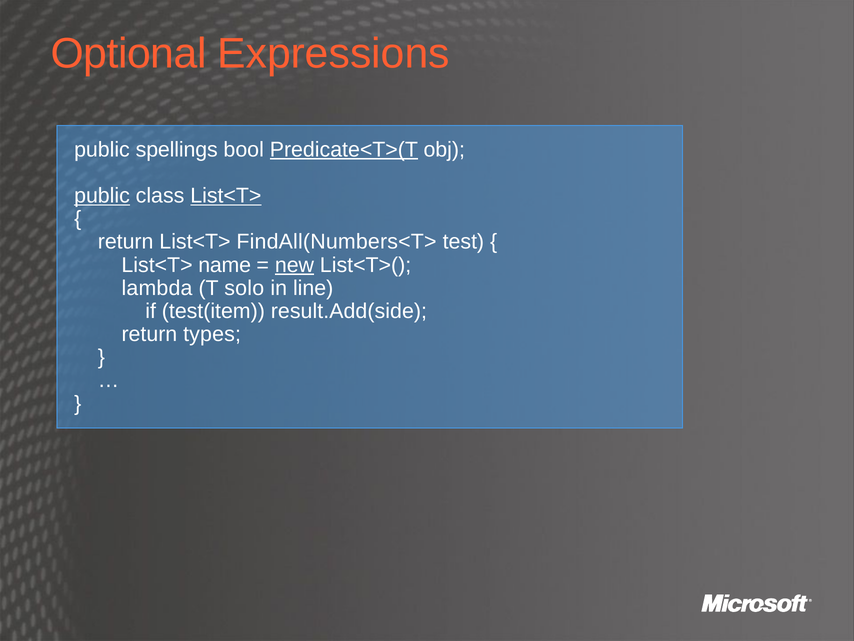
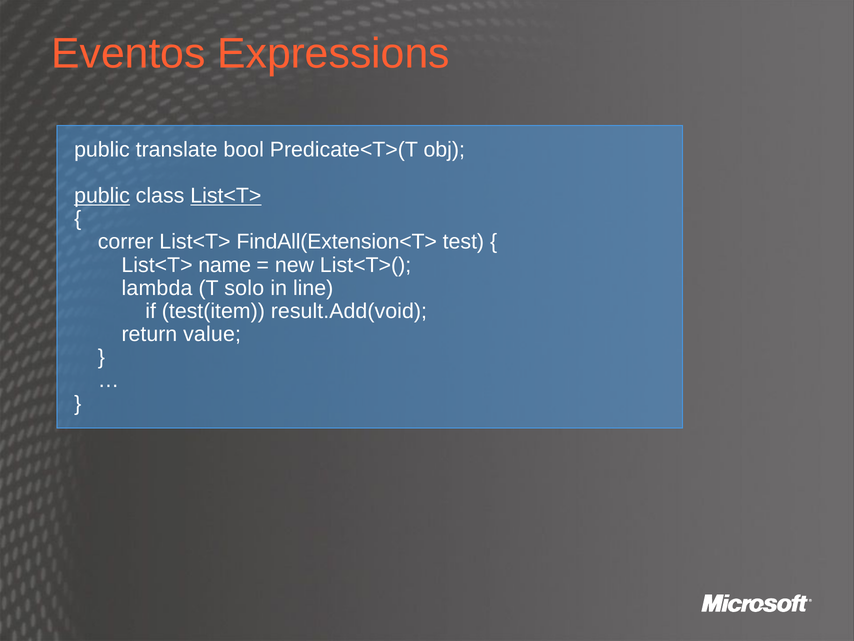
Optional: Optional -> Eventos (128, 53)
spellings: spellings -> translate (177, 149)
Predicate<T>(T underline: present -> none (344, 149)
return: return -> correr (126, 242)
FindAll(Numbers<T>: FindAll(Numbers<T> -> FindAll(Extension<T> (337, 242)
new underline: present -> none (294, 265)
result.Add(side: result.Add(side -> result.Add(void (349, 311)
types: types -> value (212, 334)
